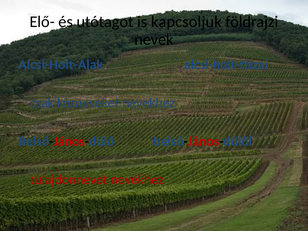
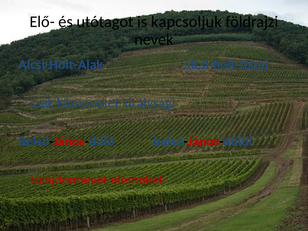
közneveket nevekhez: nevekhez -> királysági (149, 103)
tulajdonnevet nevekhez: nevekhez -> elemeket (137, 180)
